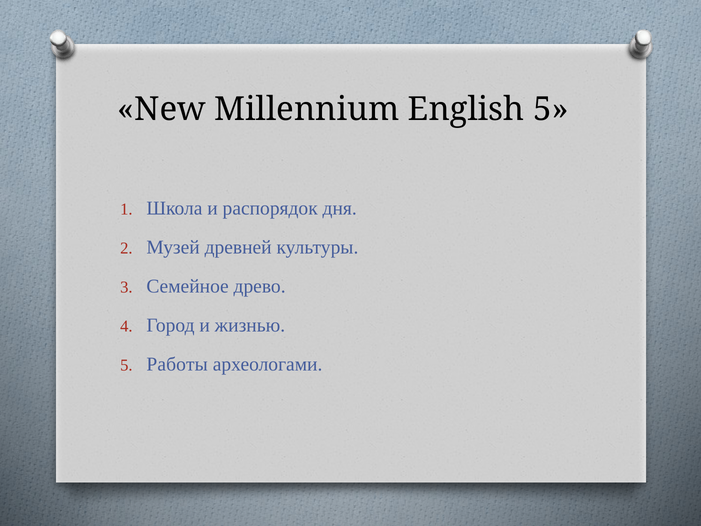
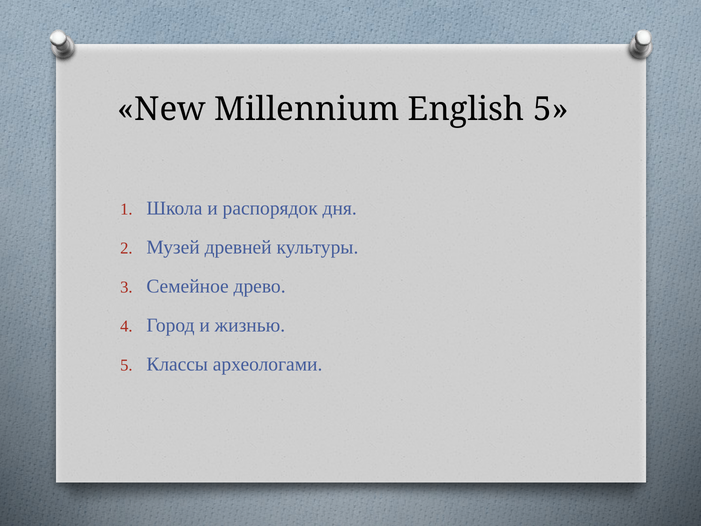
Работы: Работы -> Классы (177, 364)
